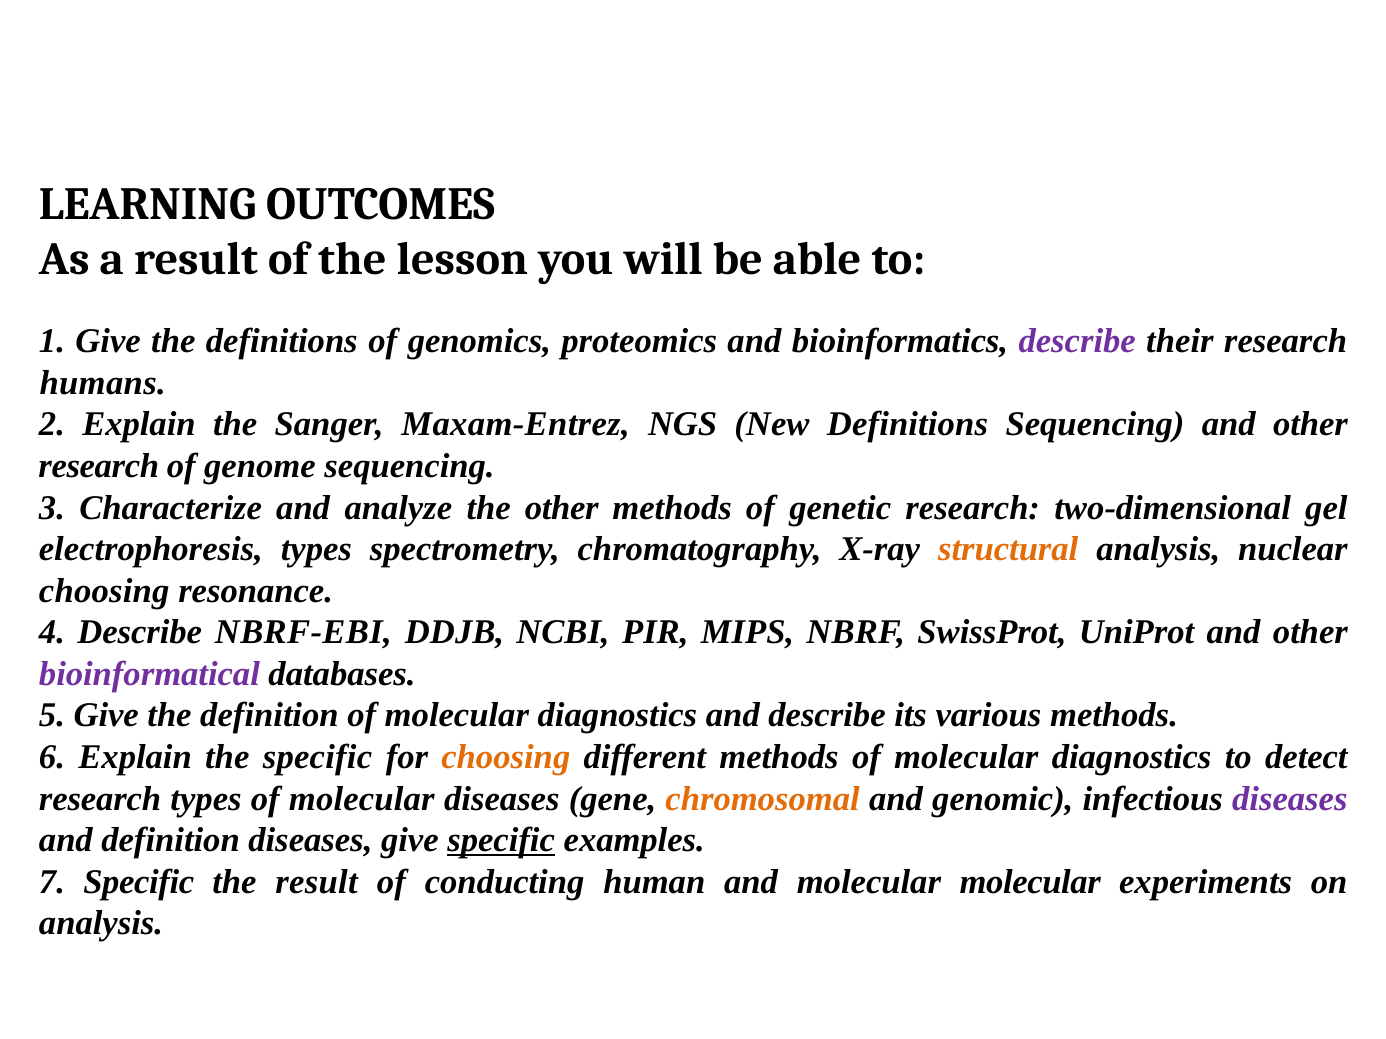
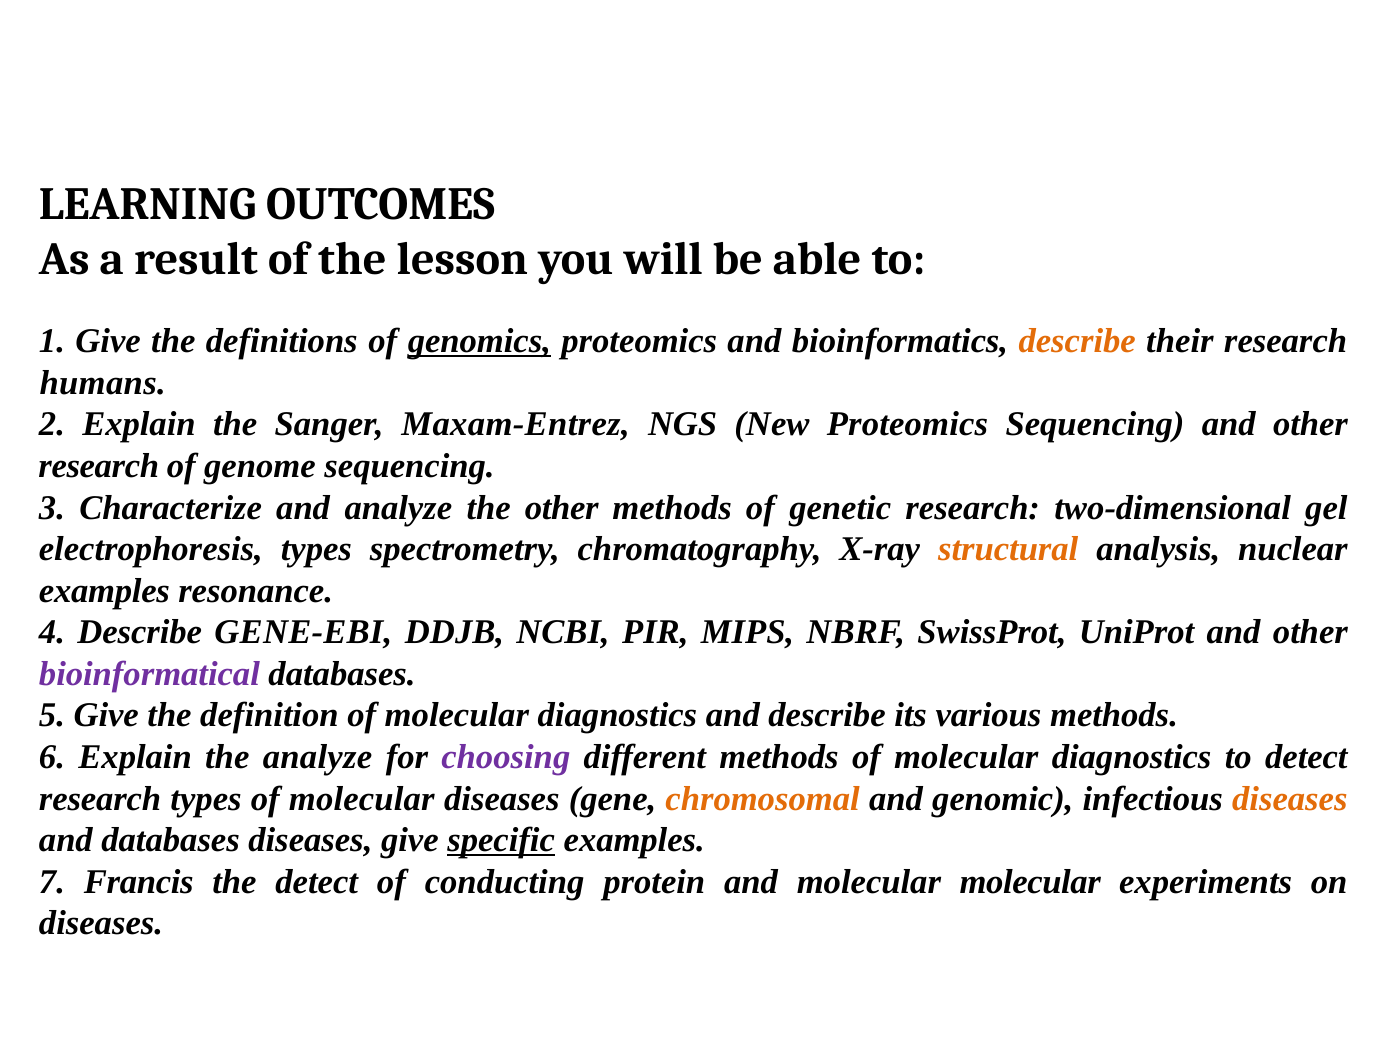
genomics underline: none -> present (479, 342)
describe colour: purple -> orange (1077, 342)
New Definitions: Definitions -> Proteomics (908, 425)
choosing: choosing -> examples (104, 591)
NBRF-EBI: NBRF-EBI -> GENE-EBI (303, 633)
the specific: specific -> analyze (317, 757)
choosing colour: orange -> purple (506, 757)
diseases colour: purple -> orange (1290, 799)
and definition: definition -> databases (171, 841)
7 Specific: Specific -> Francis (139, 882)
the result: result -> detect (317, 882)
human: human -> protein (654, 882)
analysis: analysis -> diseases (101, 924)
